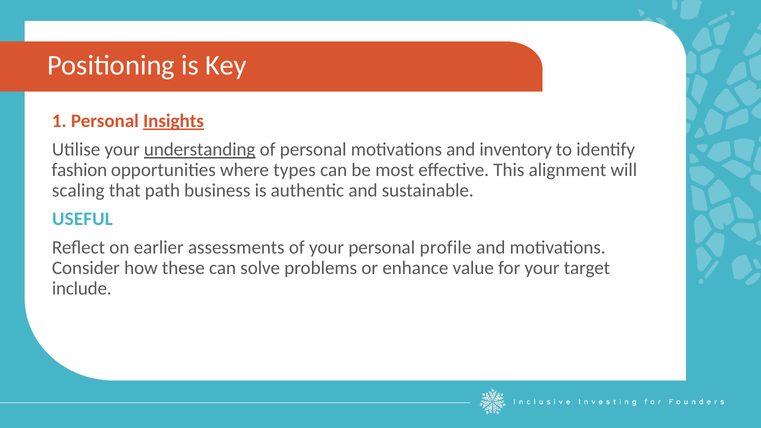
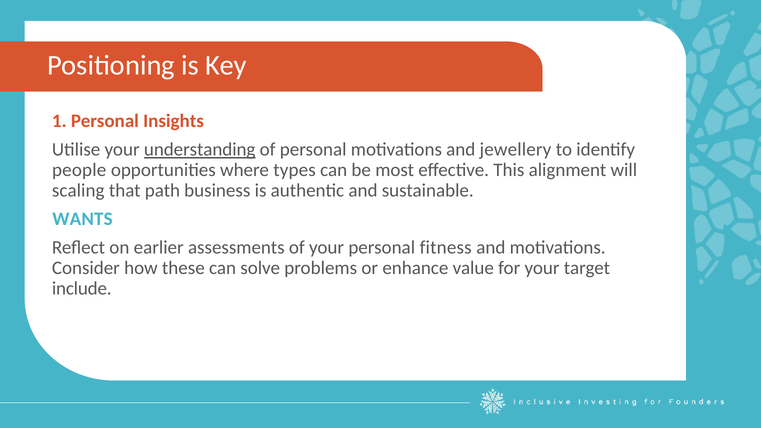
Insights underline: present -> none (174, 121)
inventory: inventory -> jewellery (515, 150)
fashion: fashion -> people (79, 170)
USEFUL: USEFUL -> WANTS (82, 219)
profile: profile -> fitness (446, 248)
